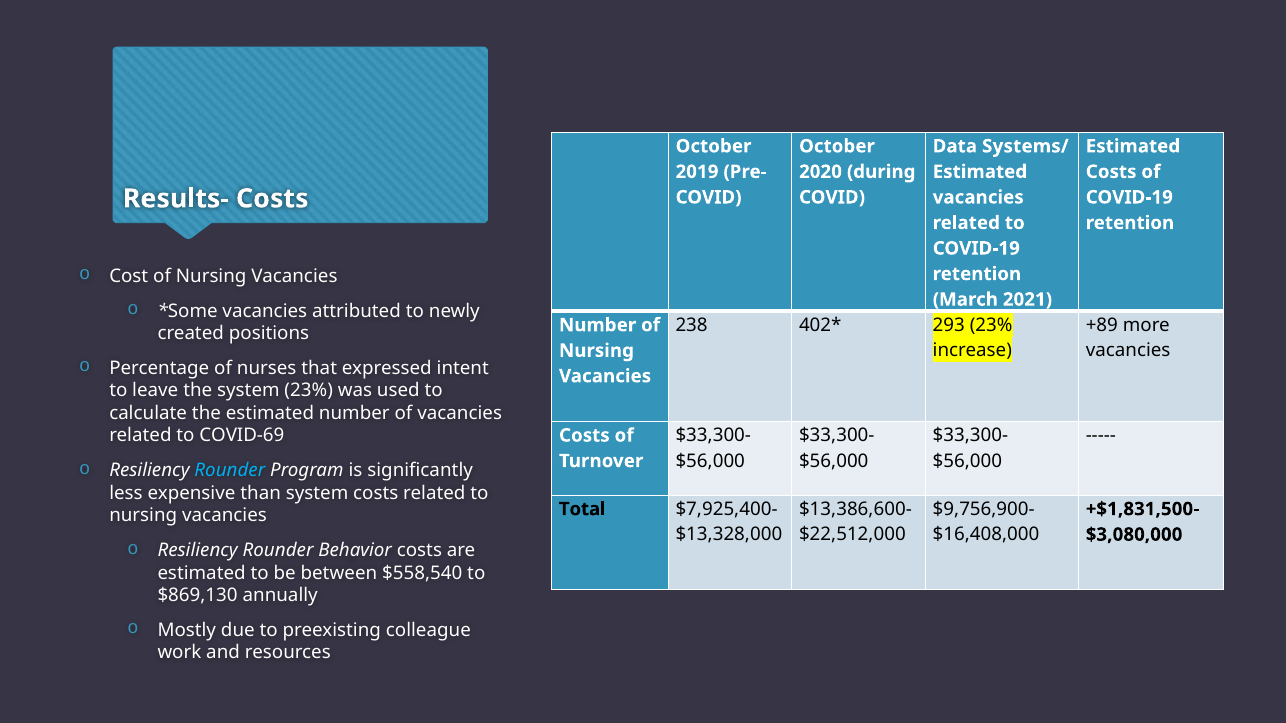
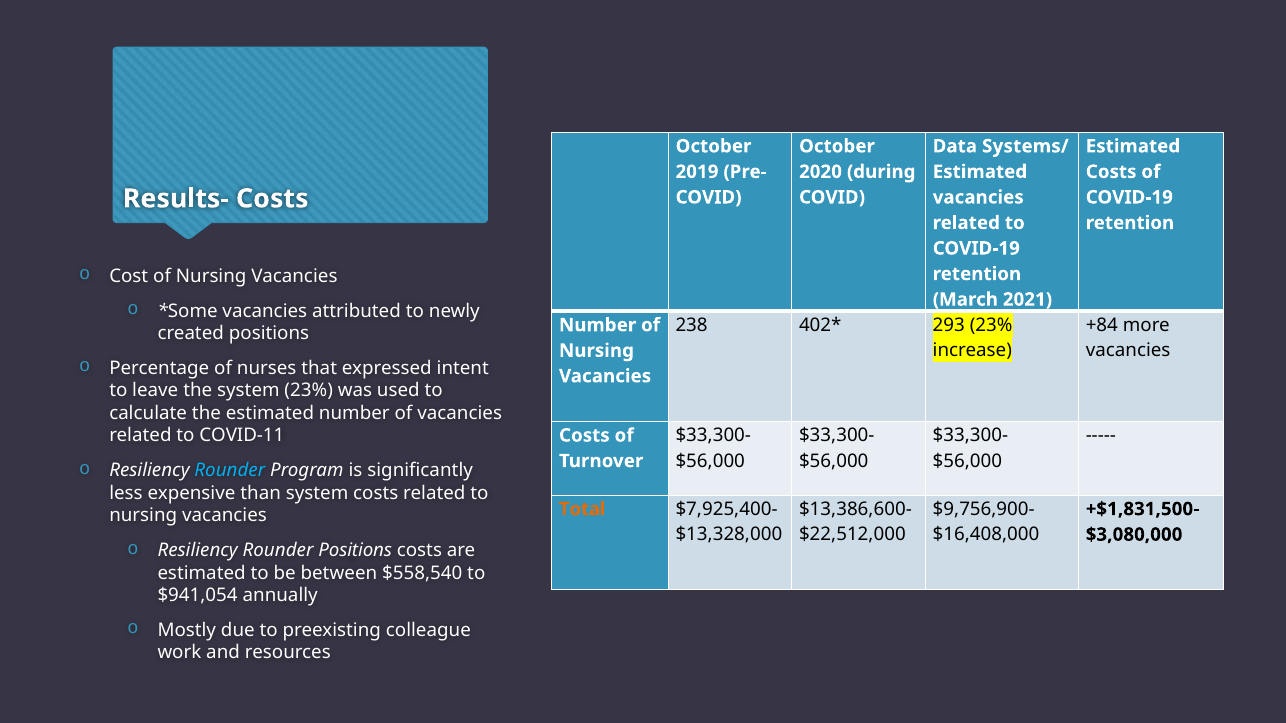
+89: +89 -> +84 (1102, 325)
COVID-69: COVID-69 -> COVID-11 (242, 436)
Total colour: black -> orange (582, 509)
Rounder Behavior: Behavior -> Positions (355, 551)
$869,130: $869,130 -> $941,054 (198, 596)
